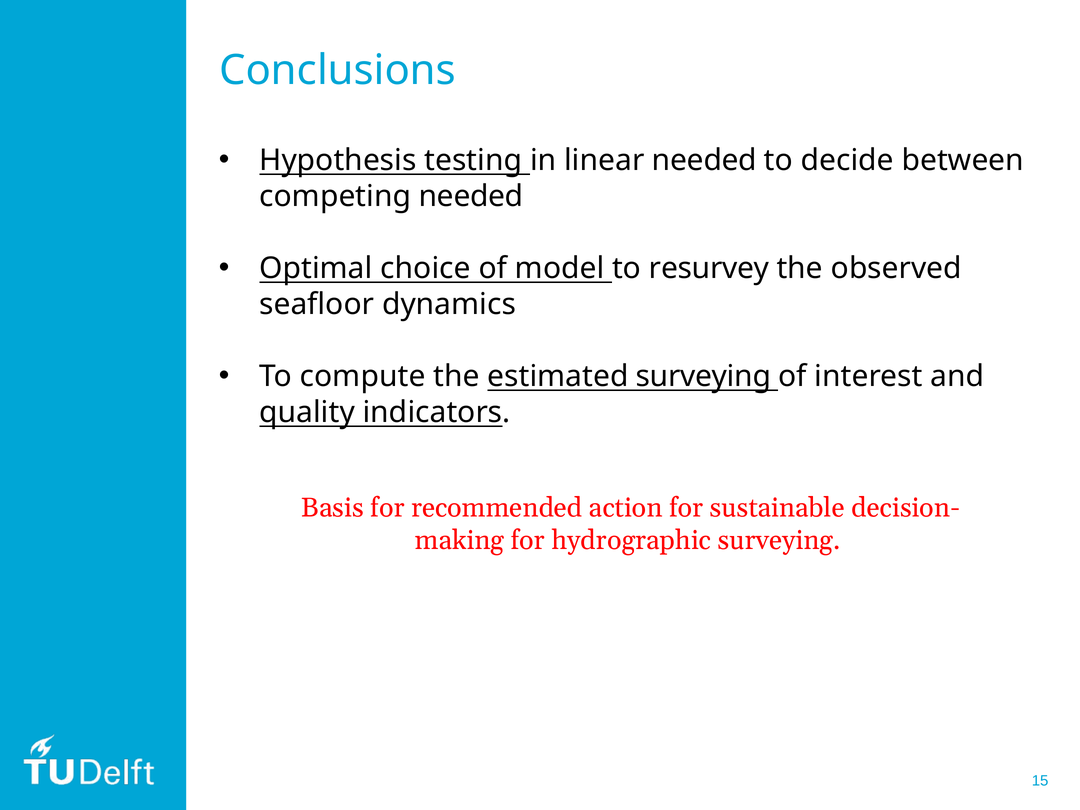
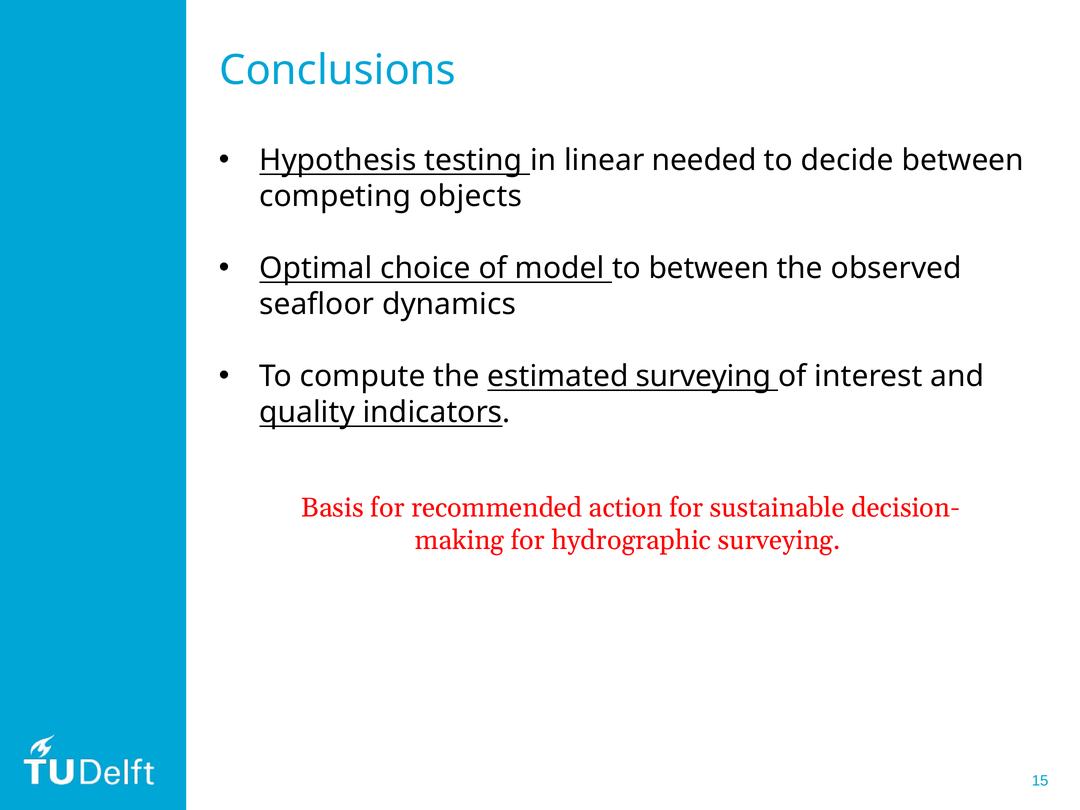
competing needed: needed -> objects (471, 196)
to resurvey: resurvey -> between (709, 268)
